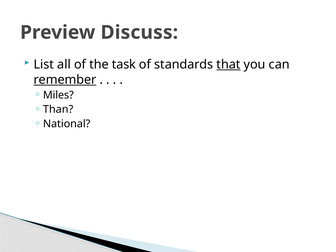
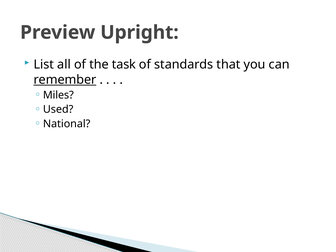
Discuss: Discuss -> Upright (139, 32)
that underline: present -> none (228, 65)
Than: Than -> Used (58, 109)
